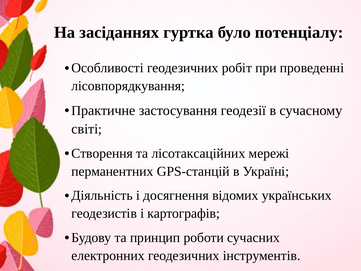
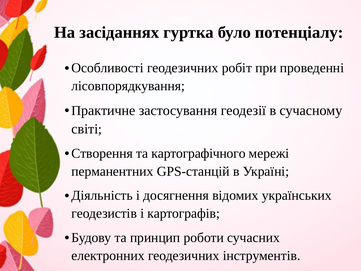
лісотаксаційних: лісотаксаційних -> картографічного (199, 153)
